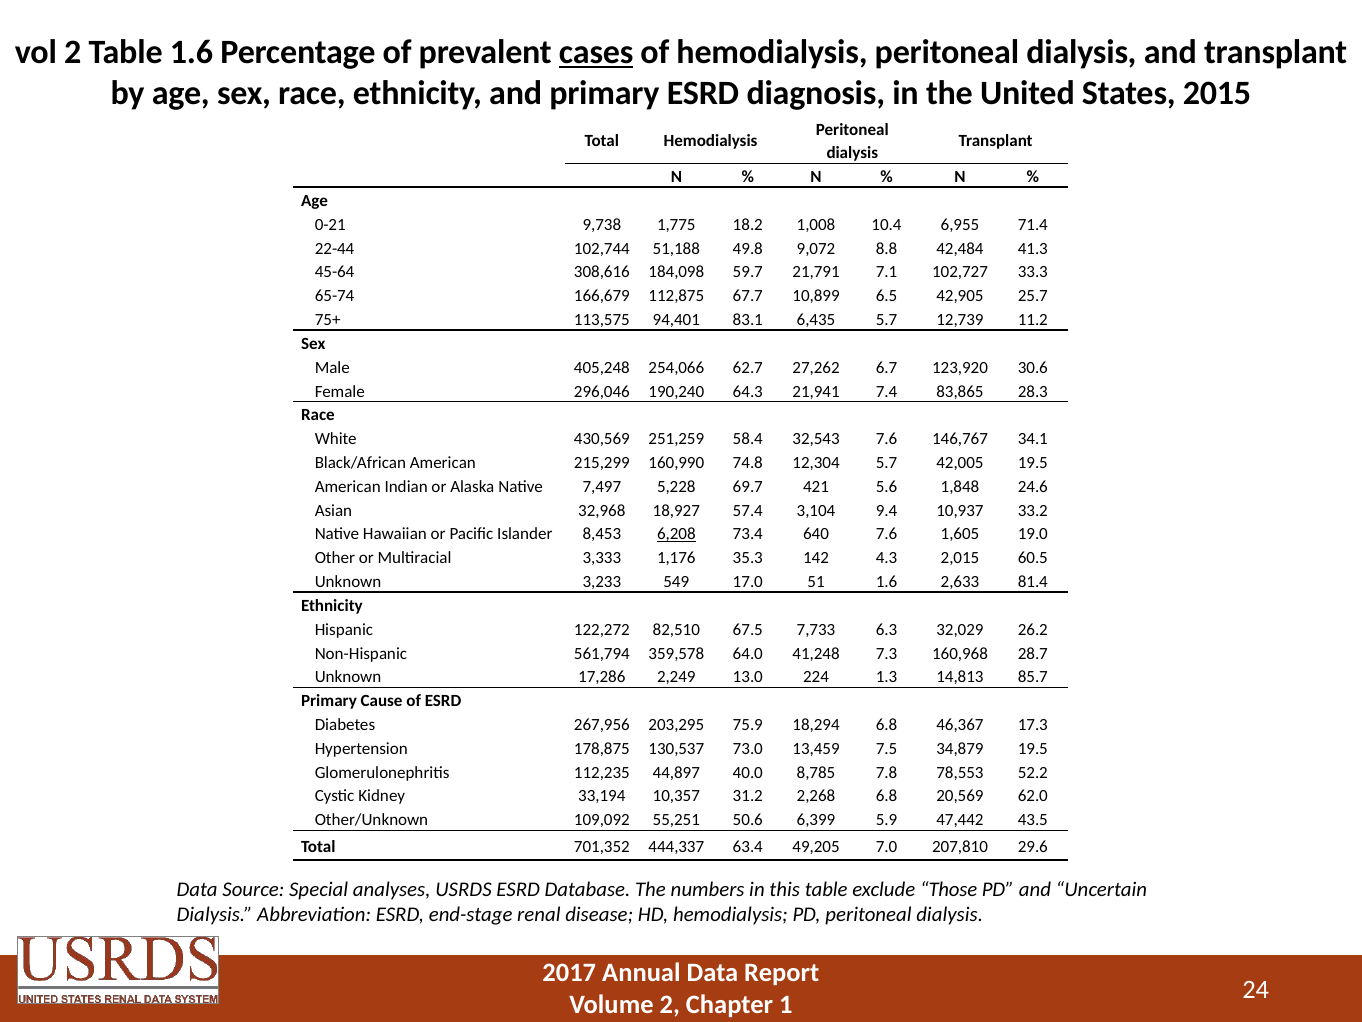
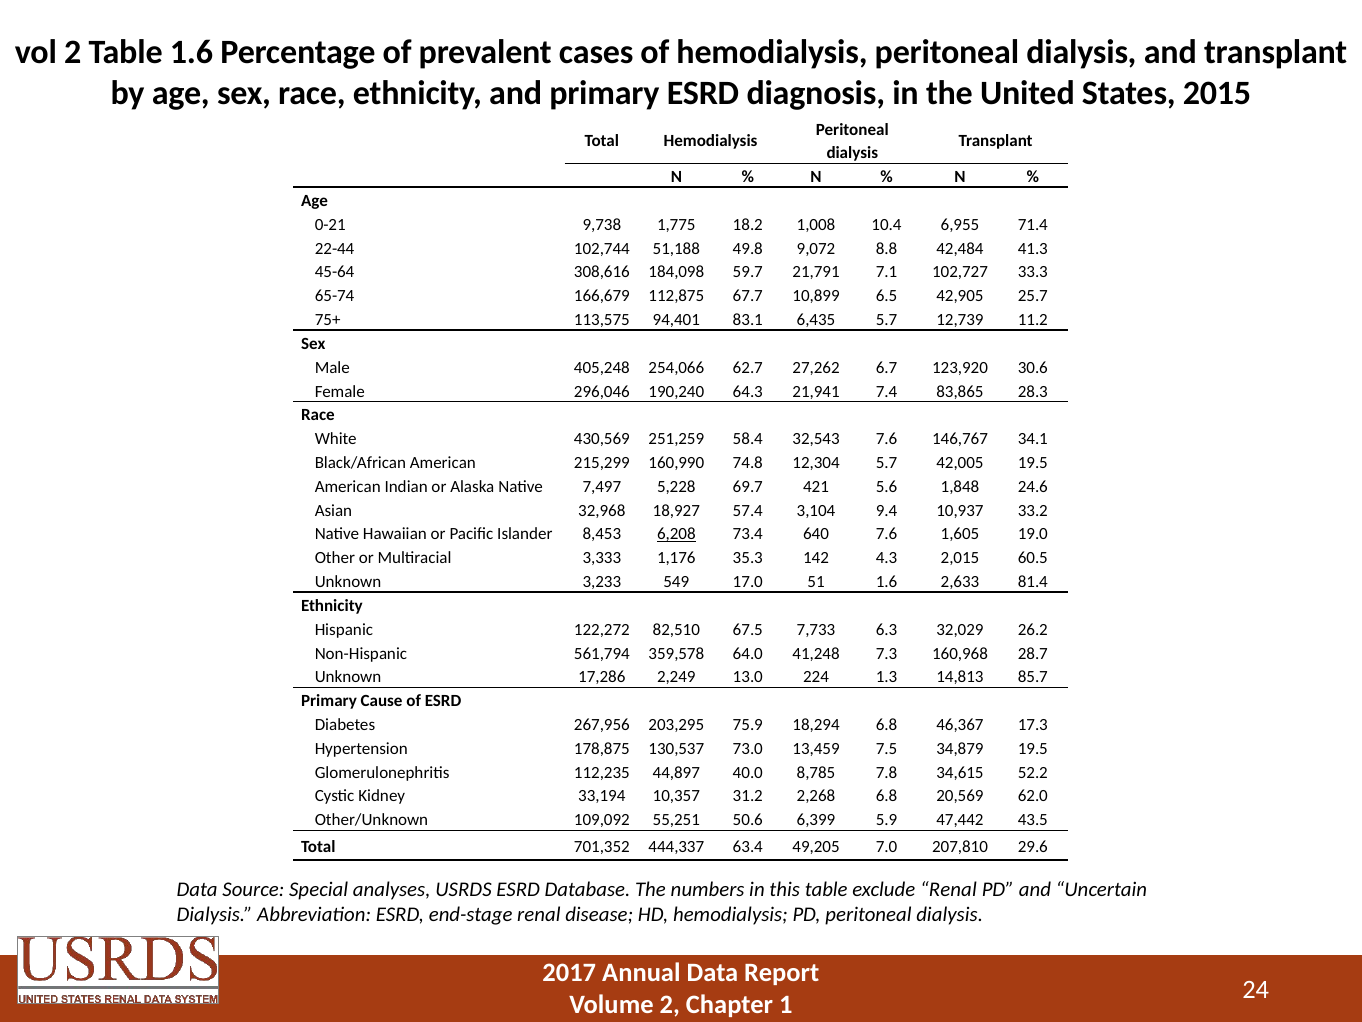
cases underline: present -> none (596, 52)
78,553: 78,553 -> 34,615 (960, 772)
exclude Those: Those -> Renal (948, 889)
